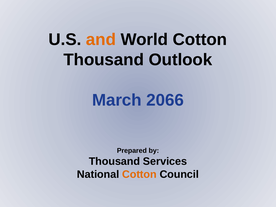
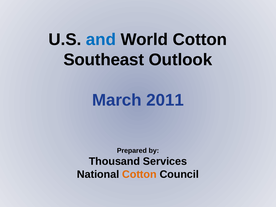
and colour: orange -> blue (101, 39)
Thousand: Thousand -> Southeast (104, 60)
2066: 2066 -> 2011 (165, 100)
